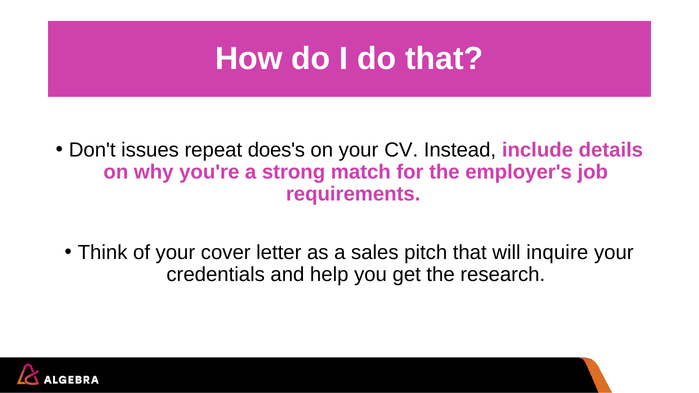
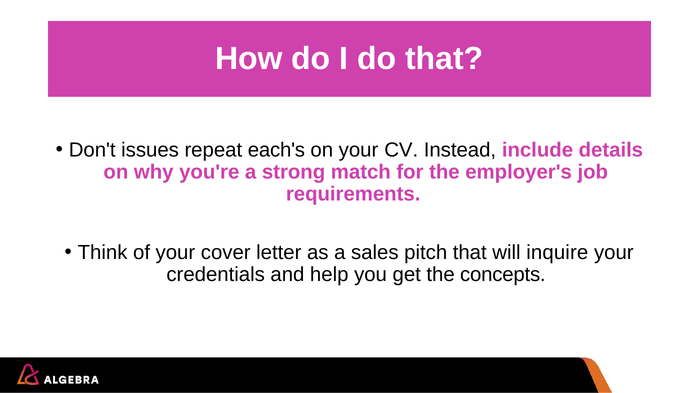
does's: does's -> each's (276, 150)
research: research -> concepts (503, 275)
